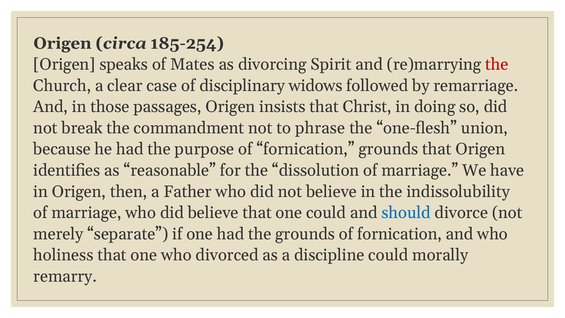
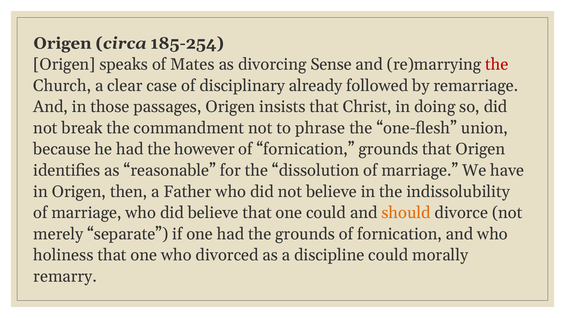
Spirit: Spirit -> Sense (331, 64)
widows: widows -> already (316, 86)
purpose: purpose -> however (205, 149)
should colour: blue -> orange (406, 213)
